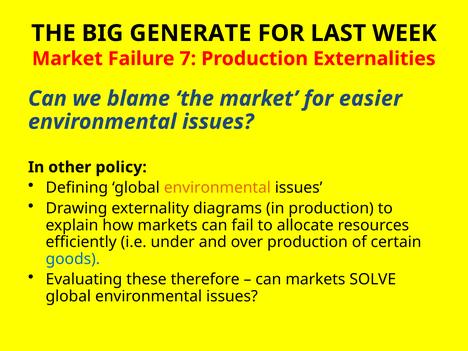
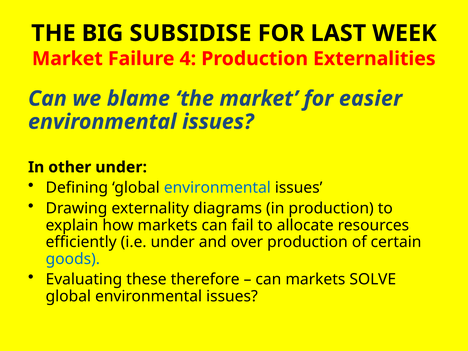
GENERATE: GENERATE -> SUBSIDISE (190, 33)
7: 7 -> 4 (188, 59)
other policy: policy -> under (121, 167)
environmental colour: orange -> blue (217, 188)
